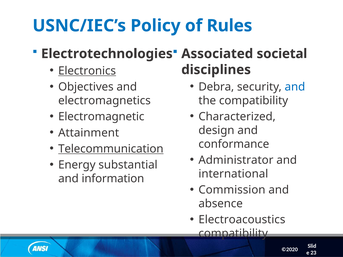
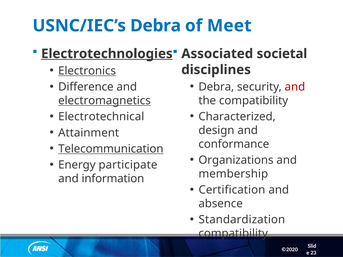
USNC/IEC’s Policy: Policy -> Debra (156, 26)
Rules: Rules -> Meet (229, 26)
Electrotechnologies underline: none -> present (107, 54)
and colour: blue -> red (295, 87)
Objectives: Objectives -> Difference (86, 87)
electromagnetics underline: none -> present (104, 101)
Electromagnetic: Electromagnetic -> Electrotechnical (101, 117)
Administrator: Administrator -> Organizations (236, 160)
substantial: substantial -> participate (128, 165)
international: international -> membership (233, 174)
Commission: Commission -> Certification (232, 190)
Electroacoustics: Electroacoustics -> Standardization (242, 220)
